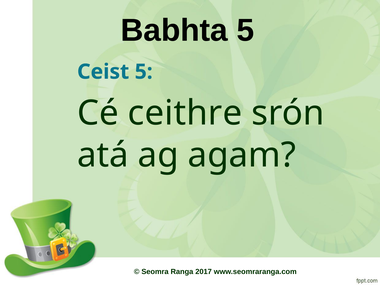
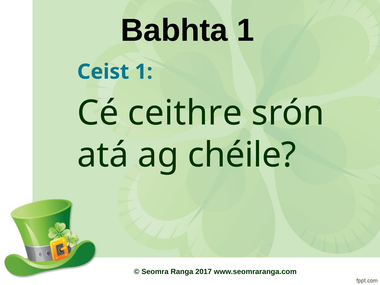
Babhta 5: 5 -> 1 (245, 30)
Ceist 5: 5 -> 1 (144, 72)
agam: agam -> chéile (242, 155)
